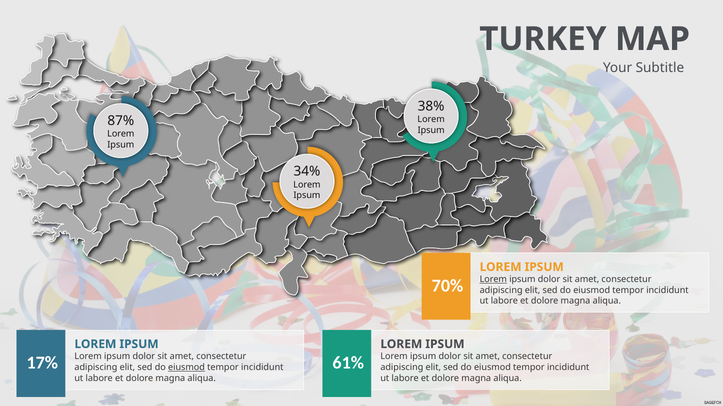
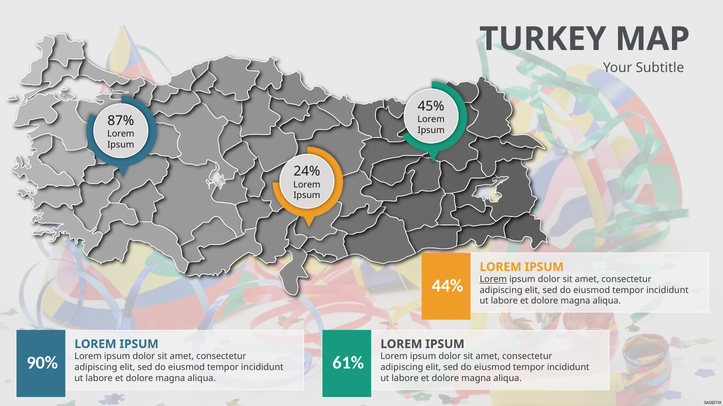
38%: 38% -> 45% (431, 106)
34%: 34% -> 24% (307, 172)
70%: 70% -> 44% (447, 286)
17%: 17% -> 90% (42, 363)
eiusmod underline: present -> none (187, 368)
